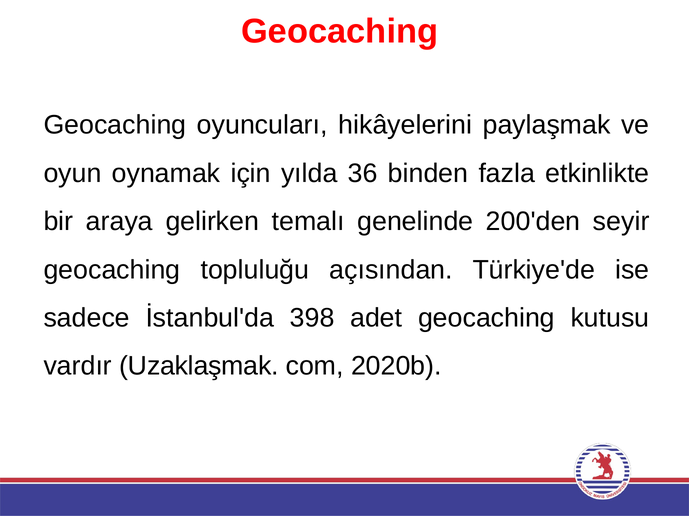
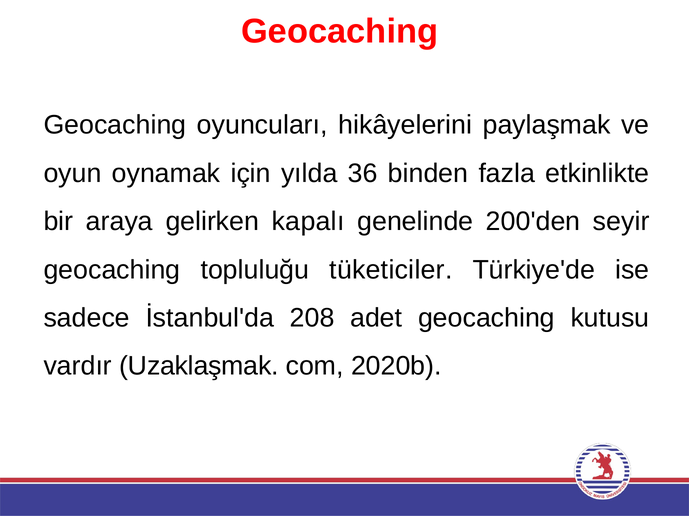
temalı: temalı -> kapalı (308, 222)
açısından: açısından -> tüketiciler (391, 270)
398: 398 -> 208 (312, 318)
